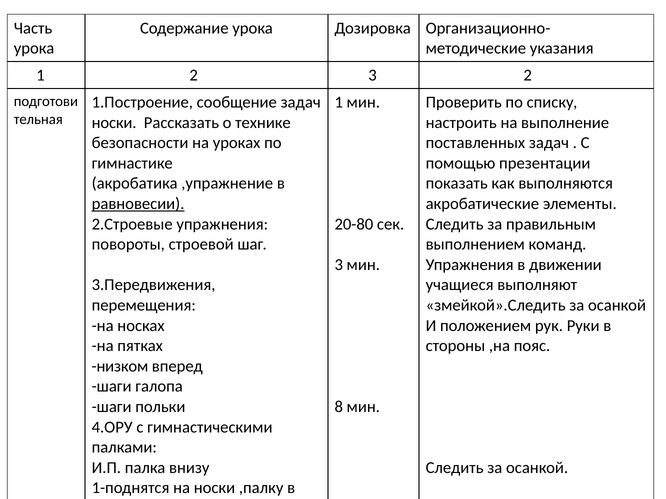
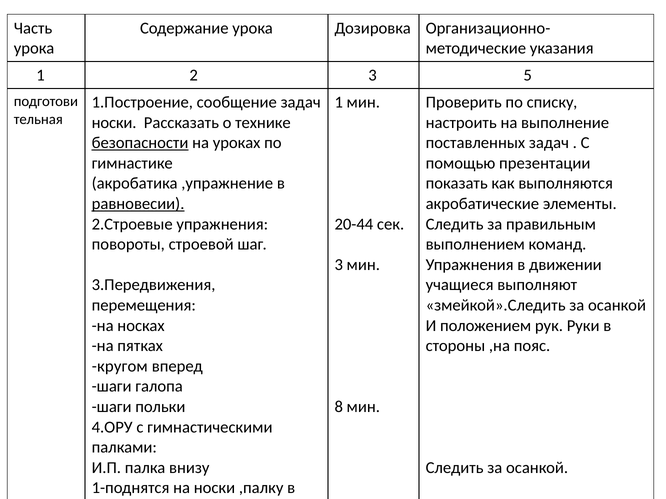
3 2: 2 -> 5 (528, 75)
безопасности underline: none -> present (140, 143)
20-80: 20-80 -> 20-44 (354, 224)
низком: низком -> кругом (120, 367)
